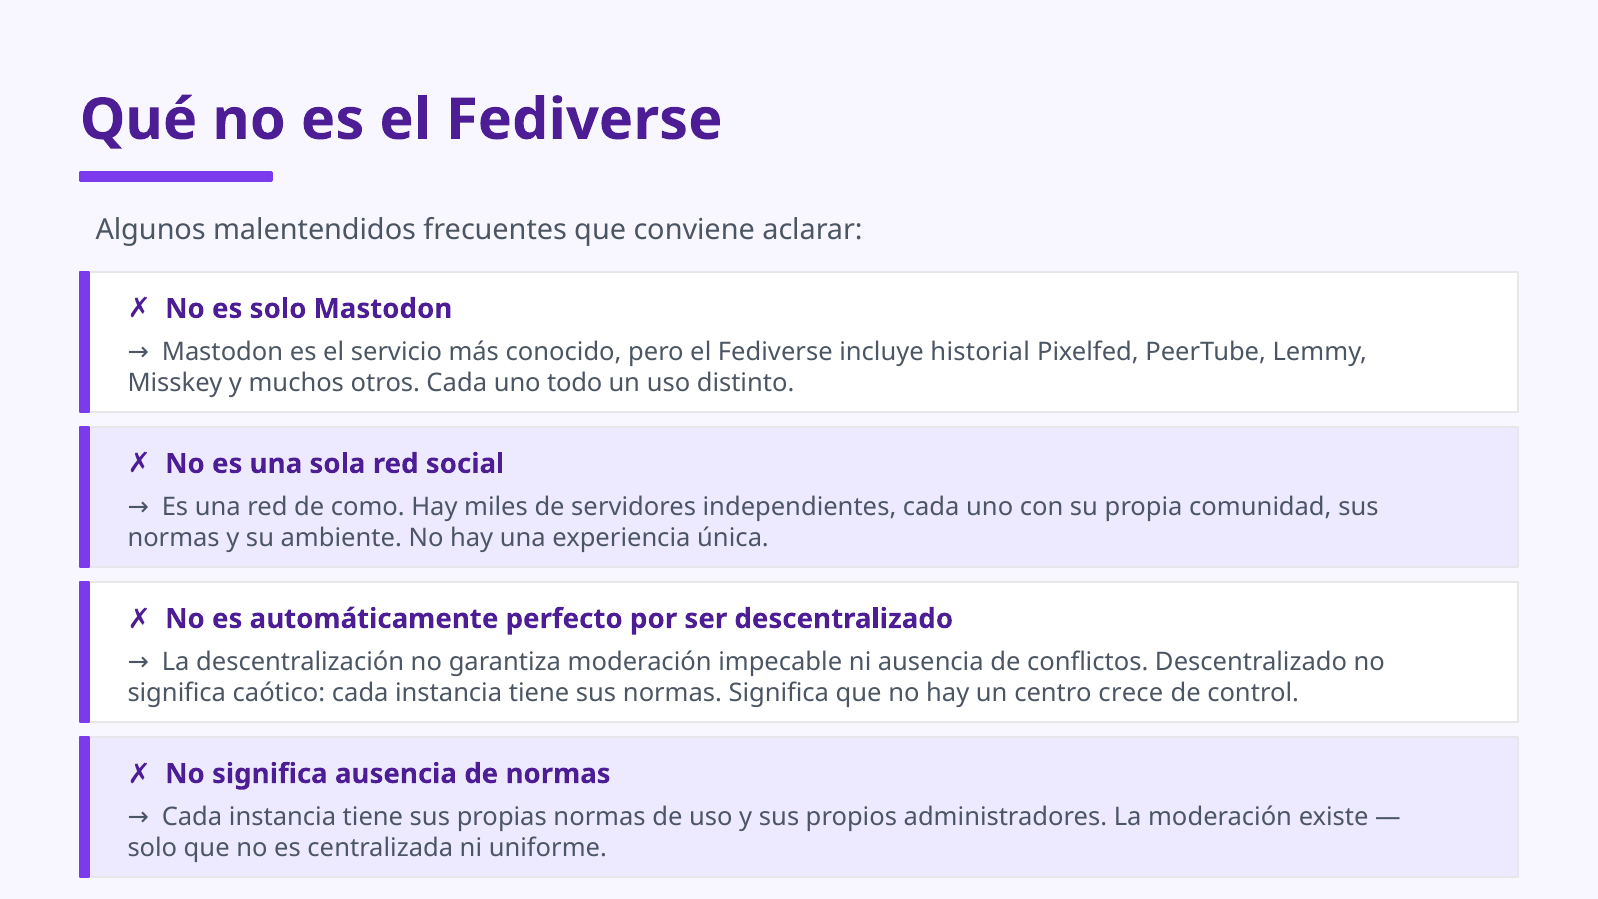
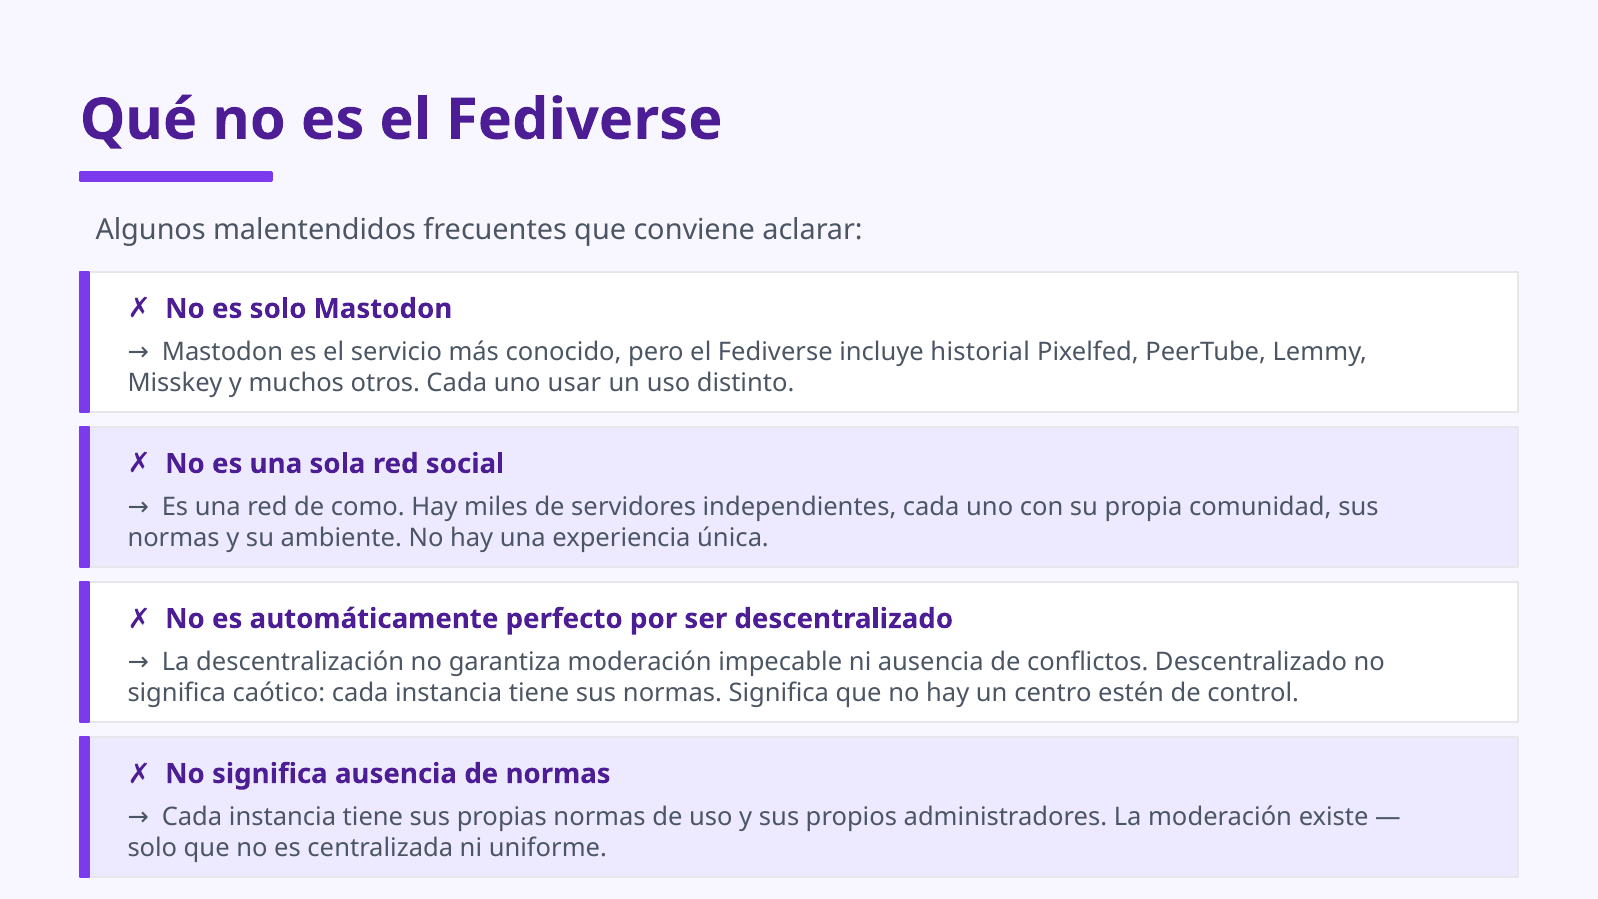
todo: todo -> usar (574, 383)
crece: crece -> estén (1131, 693)
